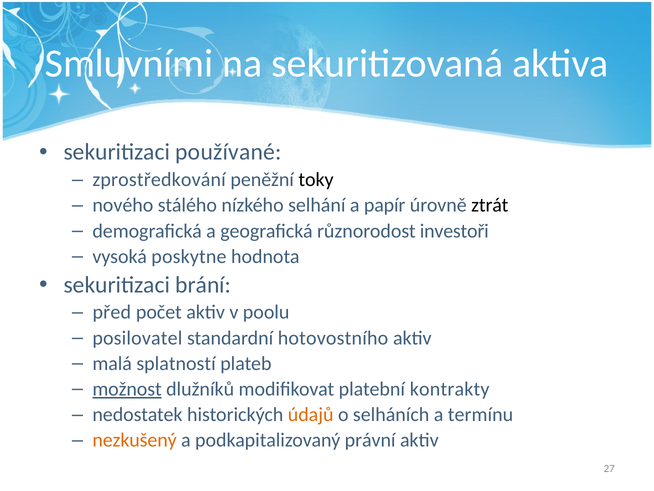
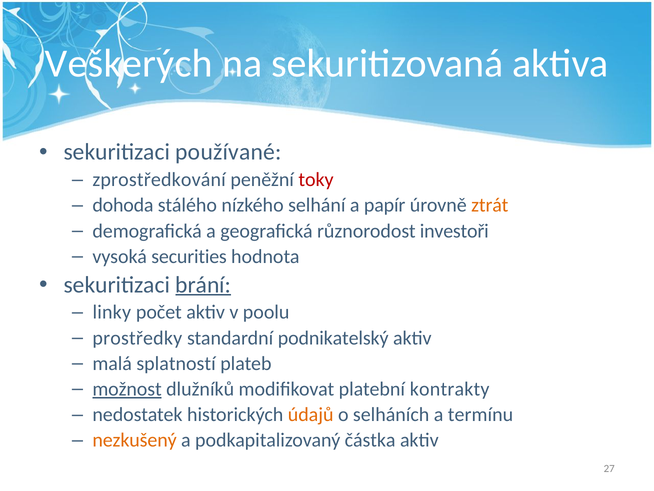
Smluvními: Smluvními -> Veškerých (129, 63)
toky colour: black -> red (316, 180)
nového: nového -> dohoda (123, 205)
ztrát colour: black -> orange (490, 205)
poskytne: poskytne -> securities (189, 256)
brání underline: none -> present (203, 284)
před: před -> linky (112, 312)
posilovatel: posilovatel -> prostředky (137, 338)
hotovostního: hotovostního -> podnikatelský (333, 338)
právní: právní -> částka (370, 440)
